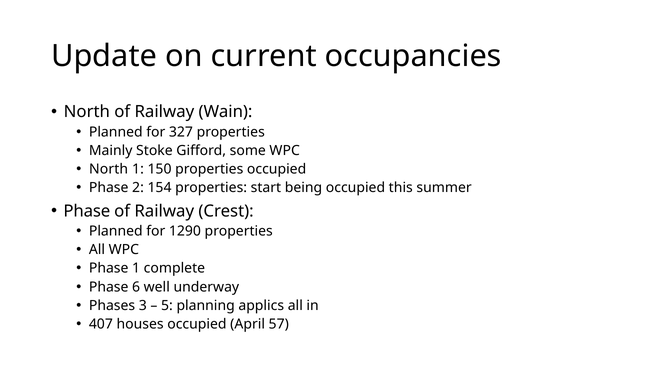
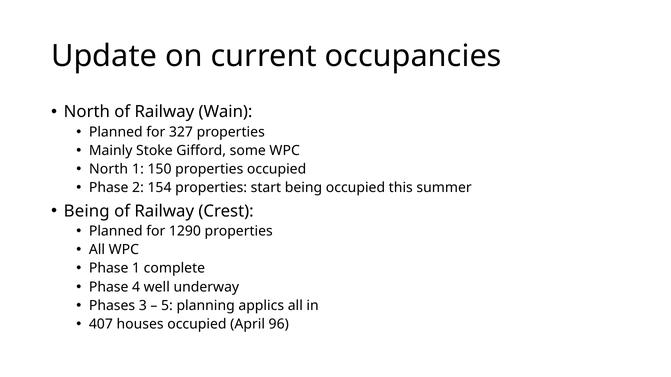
Phase: Phase -> Being (87, 211)
6: 6 -> 4 (136, 287)
57: 57 -> 96 (279, 324)
